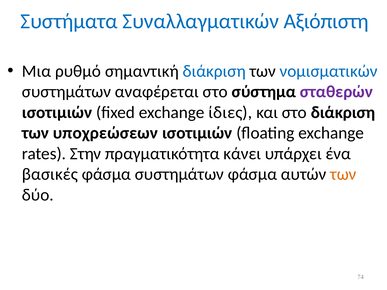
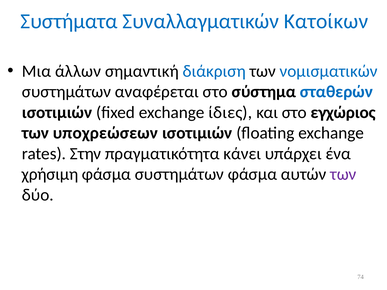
Αξιόπιστη: Αξιόπιστη -> Κατοίκων (326, 21)
ρυθμό: ρυθμό -> άλλων (78, 71)
σταθερών colour: purple -> blue (336, 92)
στο διάκριση: διάκριση -> εγχώριος (343, 112)
βασικές: βασικές -> χρήσιμη (50, 174)
των colour: orange -> purple (343, 174)
